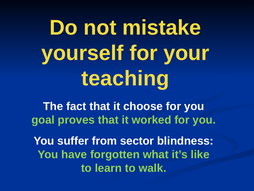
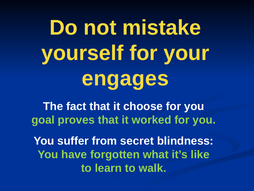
teaching: teaching -> engages (125, 78)
sector: sector -> secret (137, 141)
